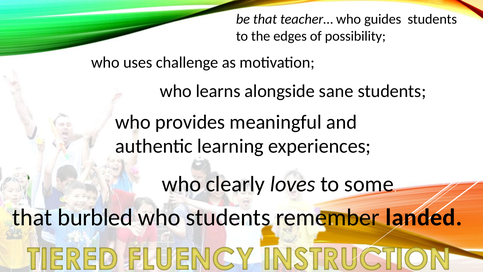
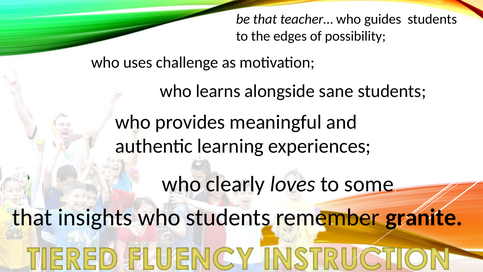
burbled: burbled -> insights (95, 217)
landed: landed -> granite (424, 217)
